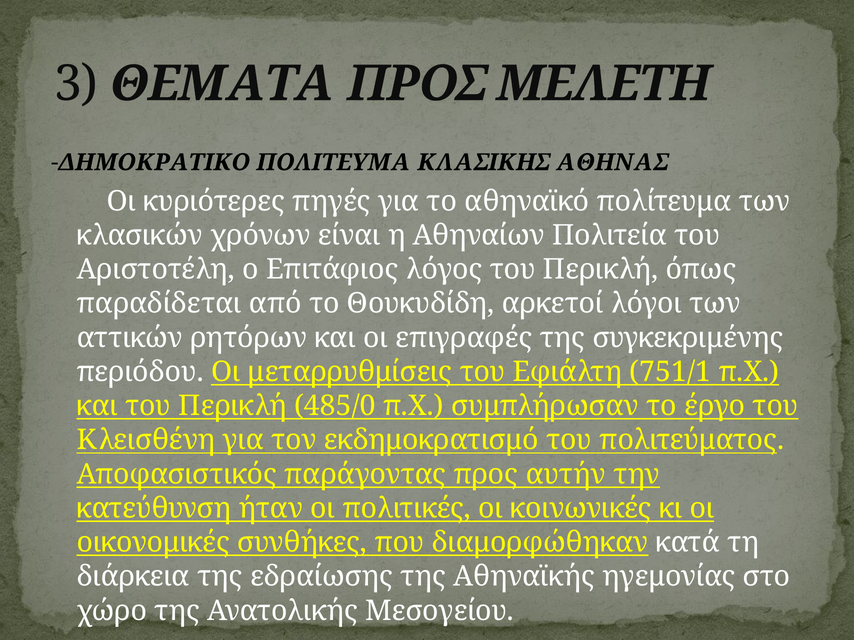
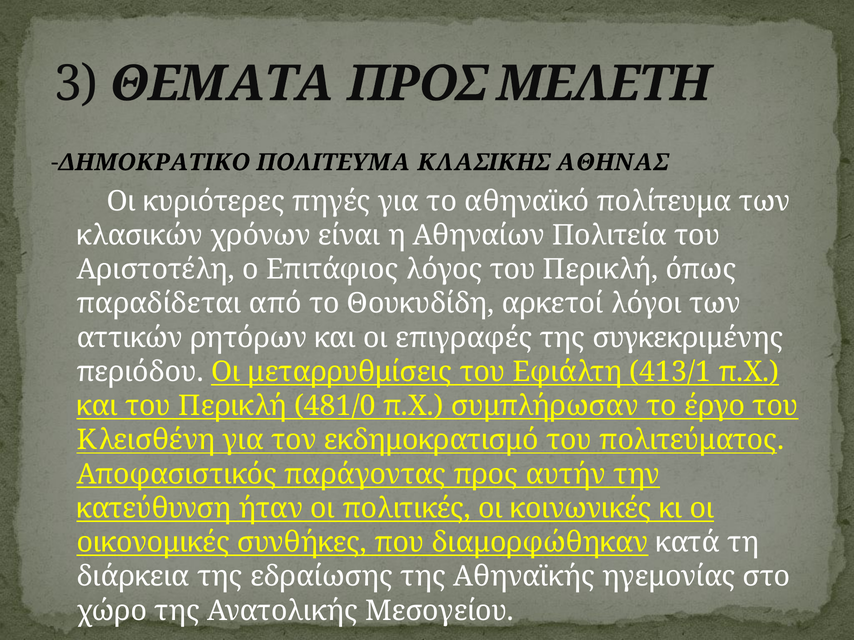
751/1: 751/1 -> 413/1 (670, 372)
485/0: 485/0 -> 481/0 (335, 406)
